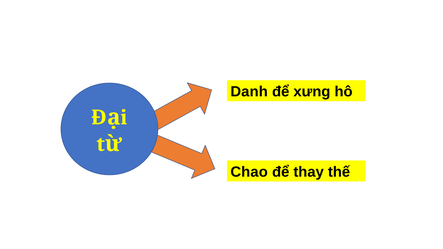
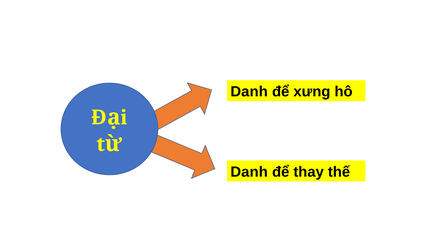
Chao: Chao -> Danh (249, 172)
